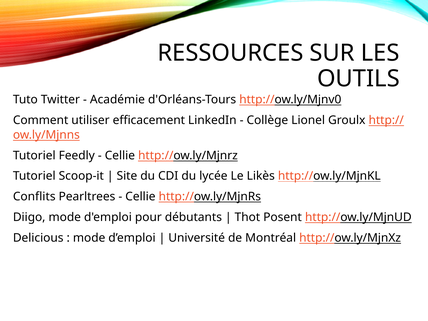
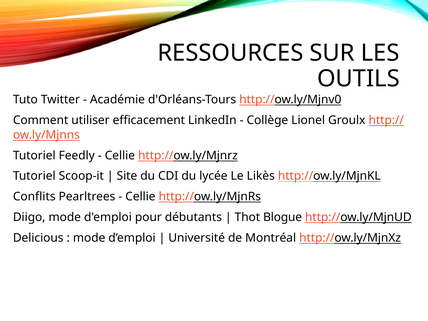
Posent: Posent -> Blogue (283, 217)
